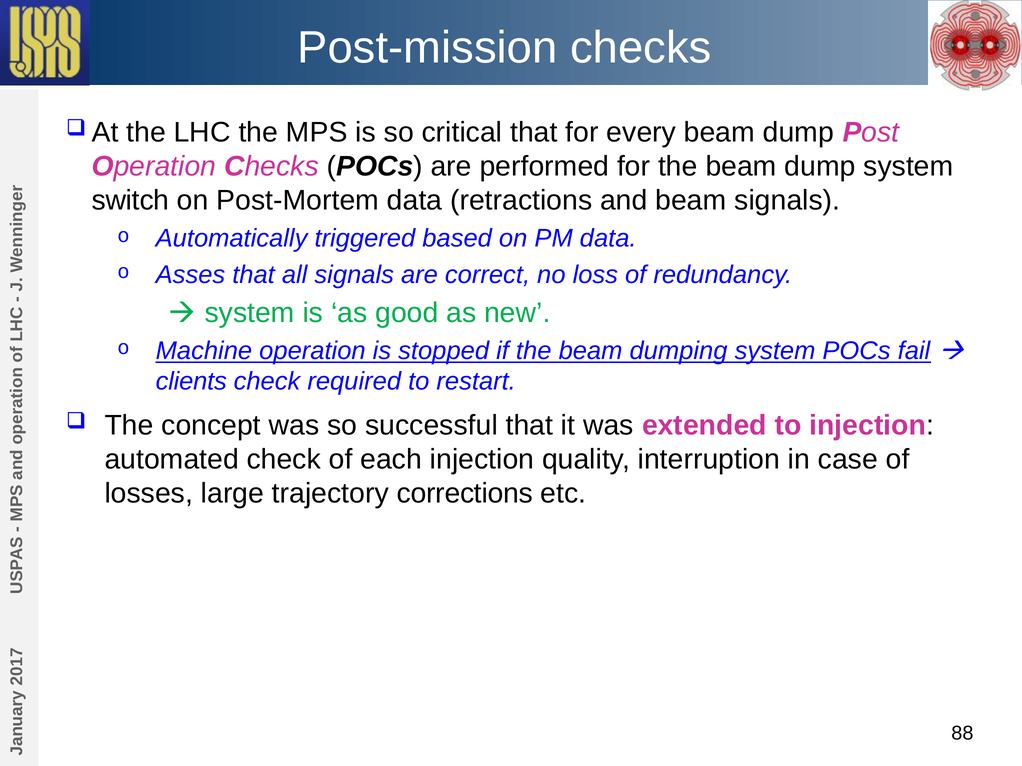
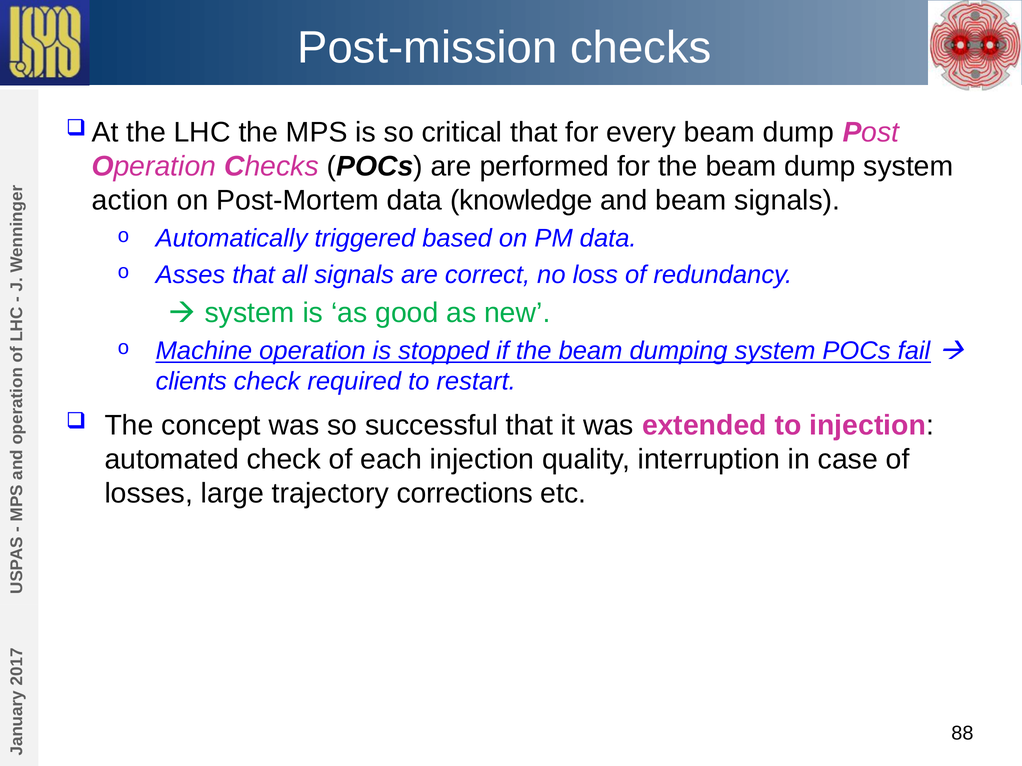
switch: switch -> action (130, 201)
retractions: retractions -> knowledge (521, 201)
